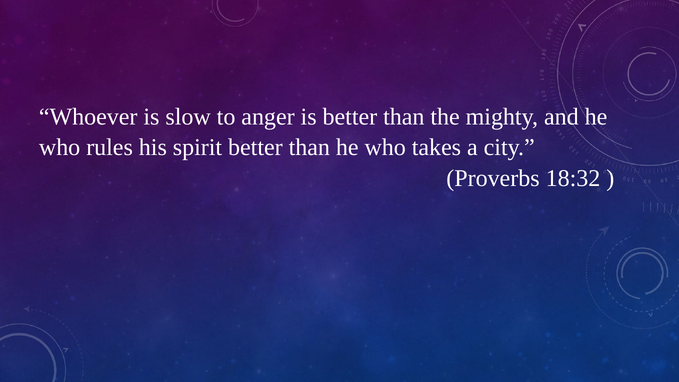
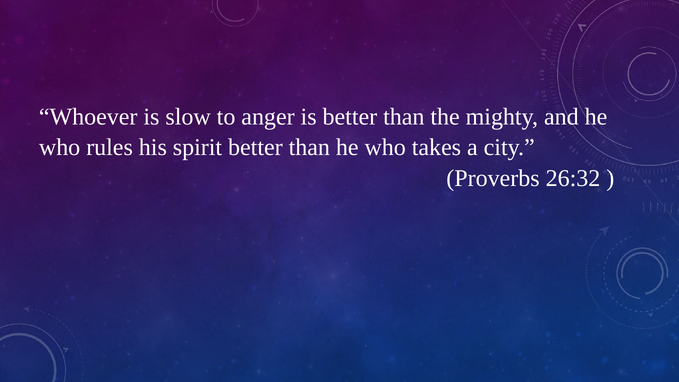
18:32: 18:32 -> 26:32 (573, 178)
